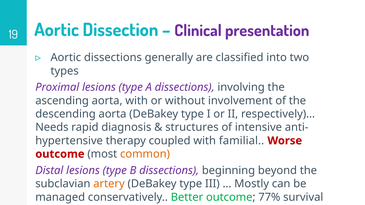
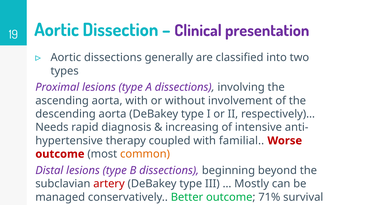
structures: structures -> increasing (192, 128)
artery colour: orange -> red (109, 184)
77%: 77% -> 71% (269, 197)
